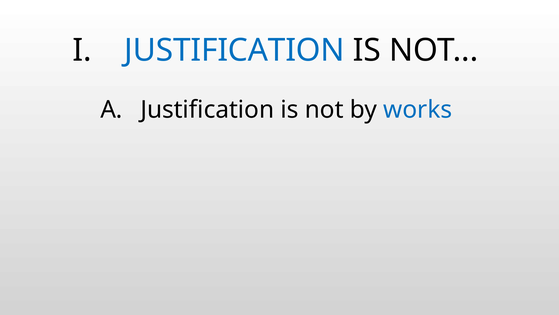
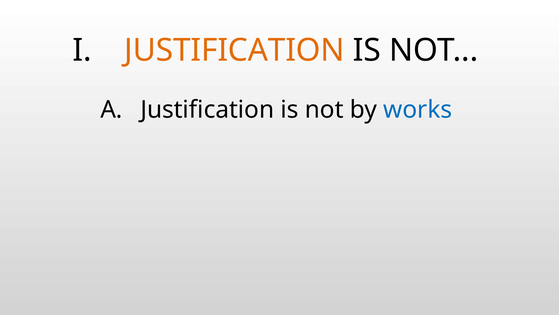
JUSTIFICATION colour: blue -> orange (234, 50)
